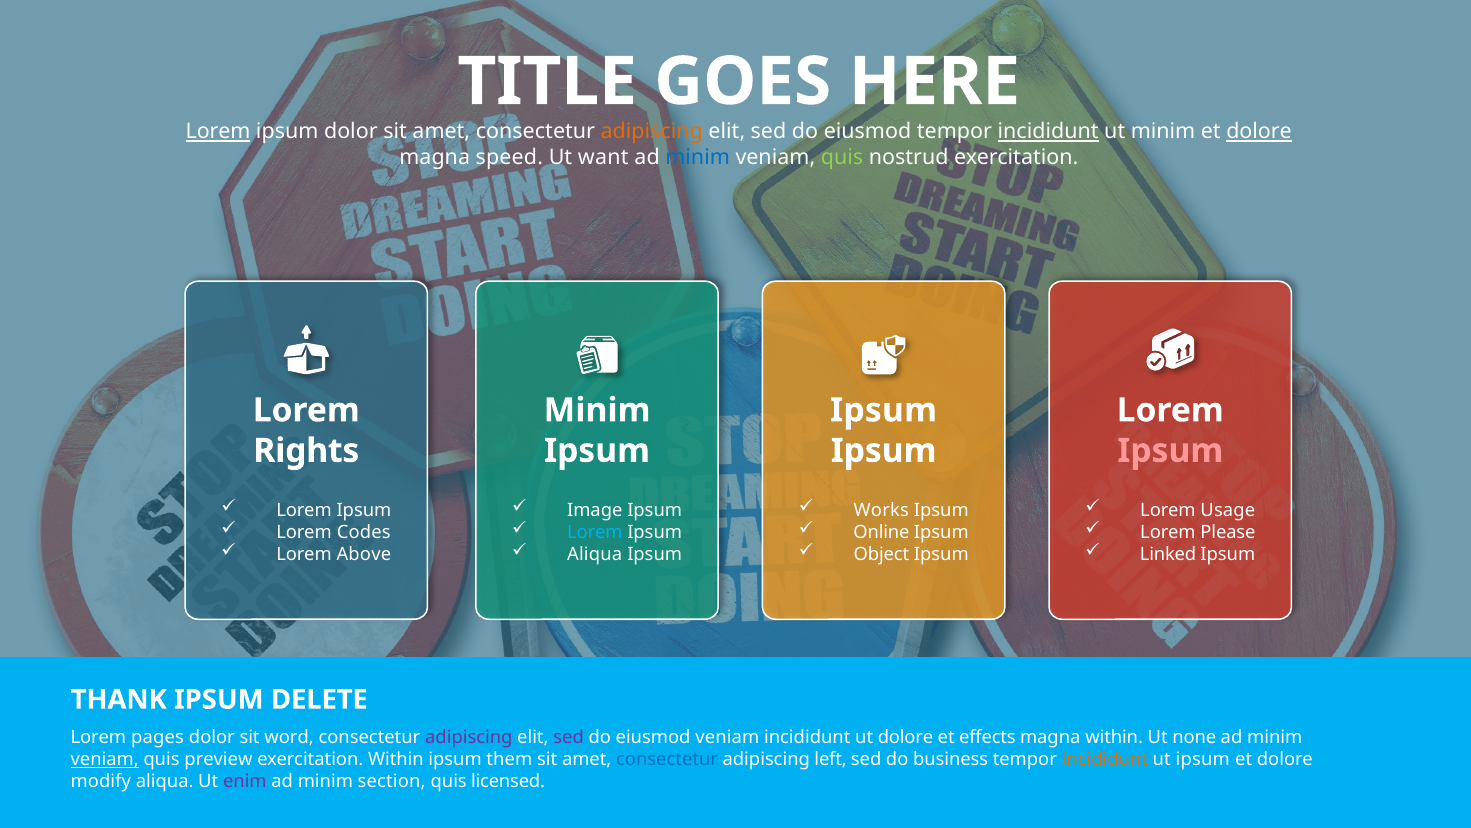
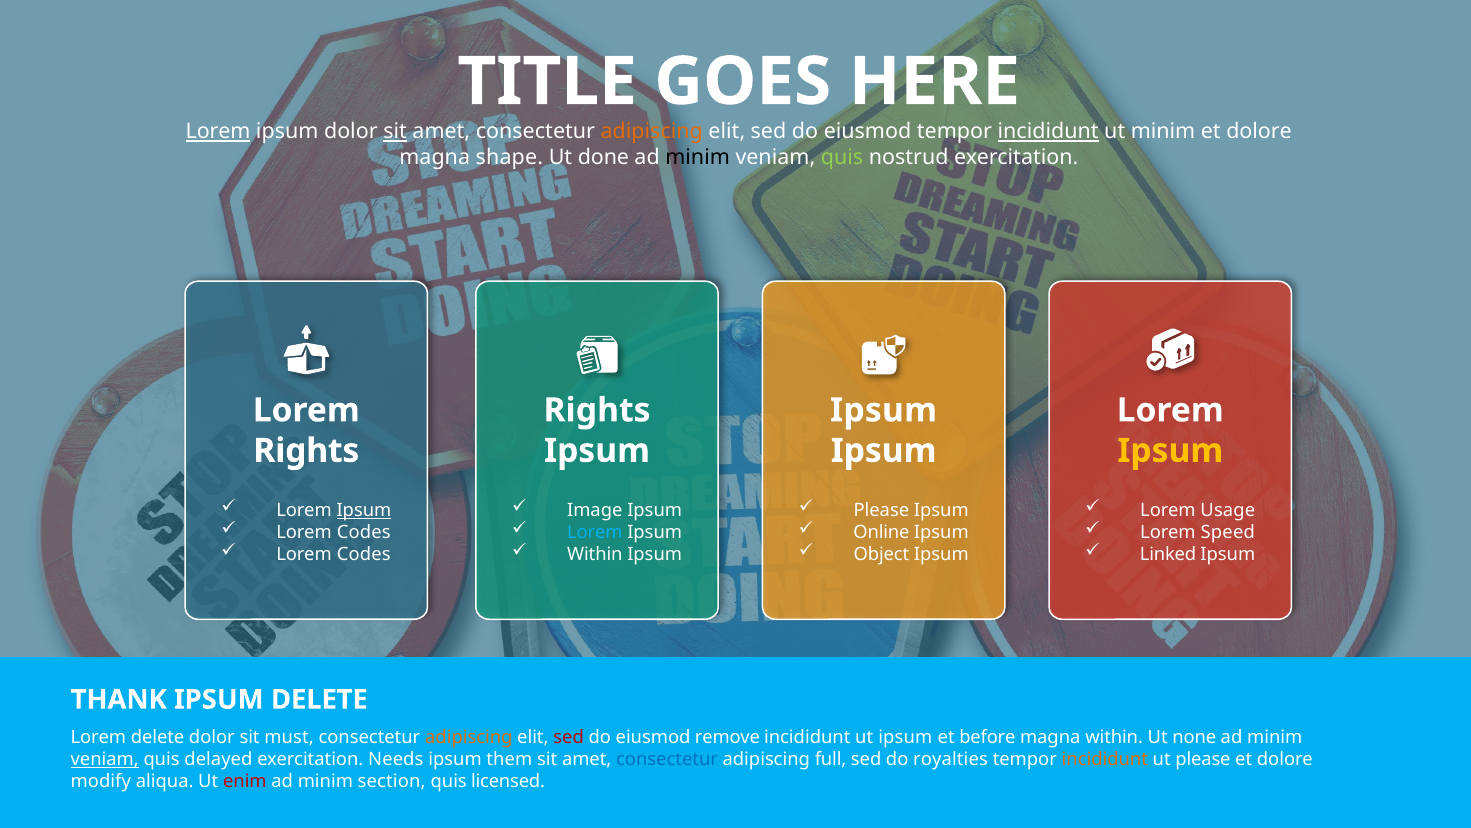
sit underline: none -> present (395, 132)
dolore underline: present -> none (1259, 132)
speed: speed -> shape (509, 158)
want: want -> done (603, 158)
minim colour: blue -> black (698, 158)
Minim: Minim -> Rights (597, 410)
Ipsum colour: pink -> yellow (1170, 450)
Ipsum underline: none -> present (364, 510)
Works: Works -> Please (881, 510)
Please: Please -> Speed (1228, 532)
Above: Above -> Codes (364, 554)
Aliqua: Aliqua -> Within (595, 554)
Lorem pages: pages -> delete (158, 737)
word: word -> must (289, 737)
adipiscing colour: purple -> orange (469, 737)
sed colour: purple -> red (569, 737)
eiusmod veniam: veniam -> remove (727, 737)
ut dolore: dolore -> ipsum (905, 737)
effects: effects -> before (987, 737)
preview: preview -> delayed (218, 759)
exercitation Within: Within -> Needs (396, 759)
left: left -> full (831, 759)
business: business -> royalties (951, 759)
ut ipsum: ipsum -> please (1203, 759)
enim colour: purple -> red (245, 781)
